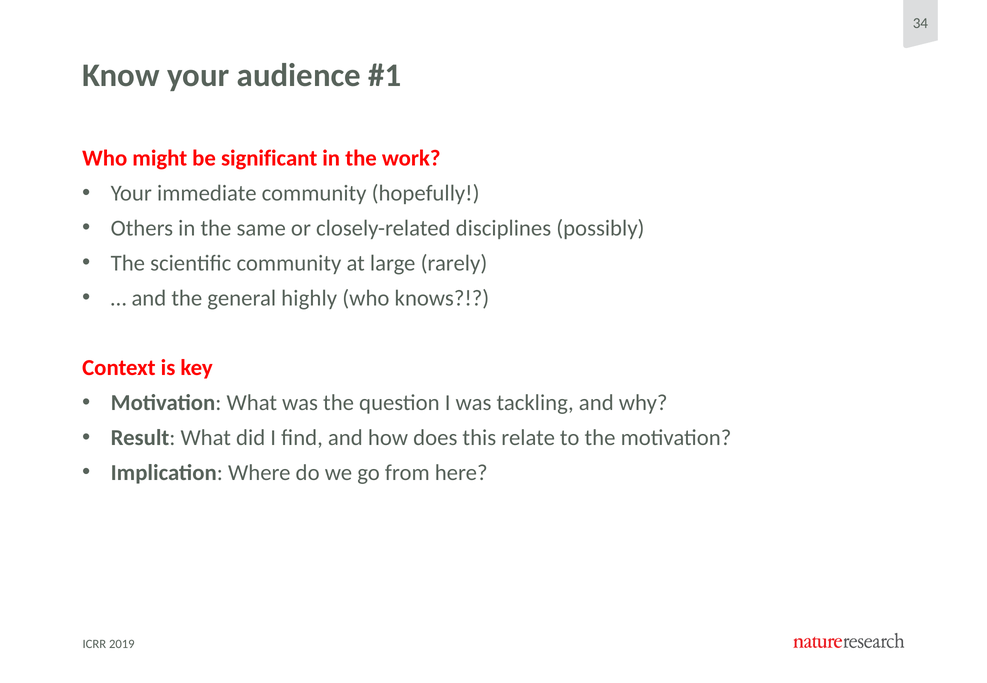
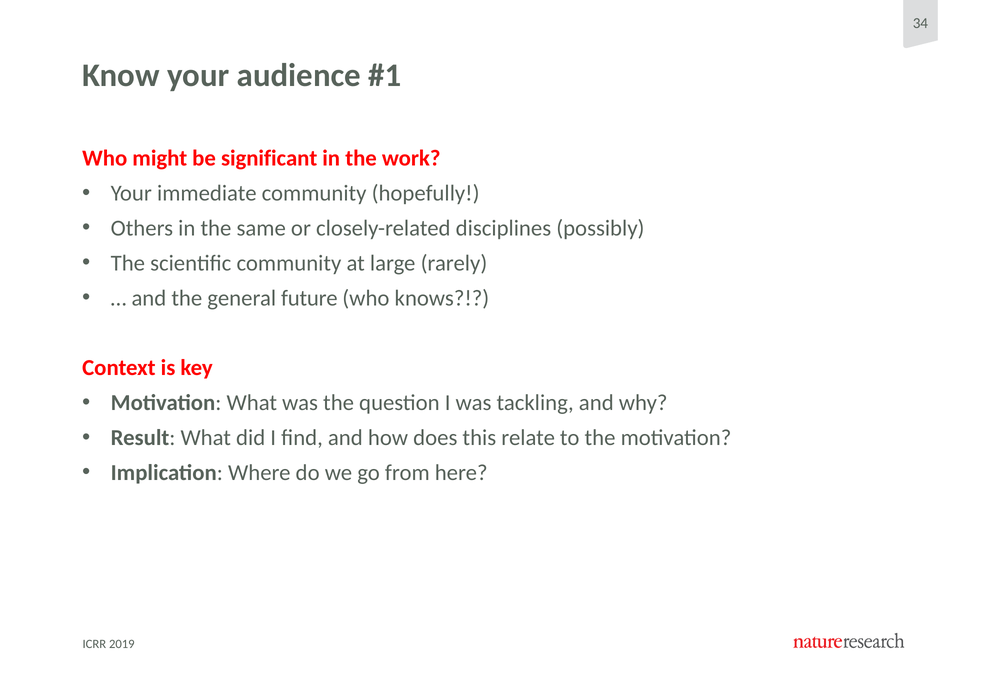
highly: highly -> future (309, 298)
